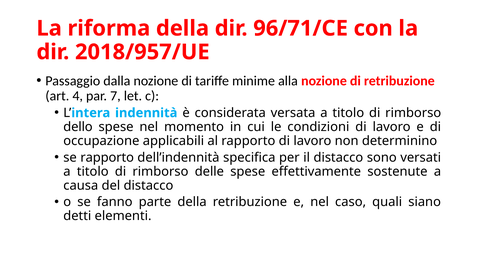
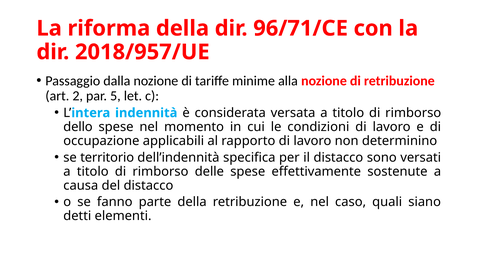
4: 4 -> 2 (78, 96)
7: 7 -> 5 (115, 96)
se rapporto: rapporto -> territorio (107, 157)
